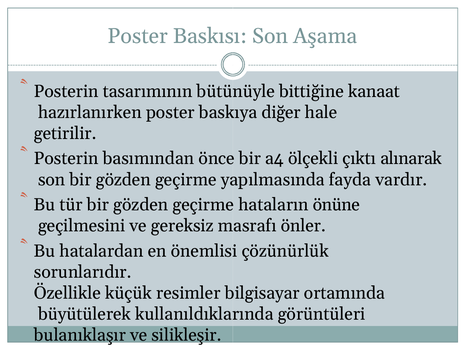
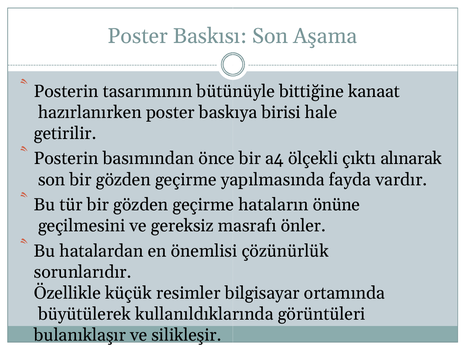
diğer: diğer -> birisi (281, 112)
